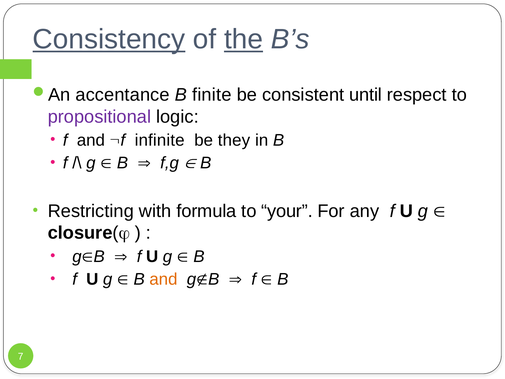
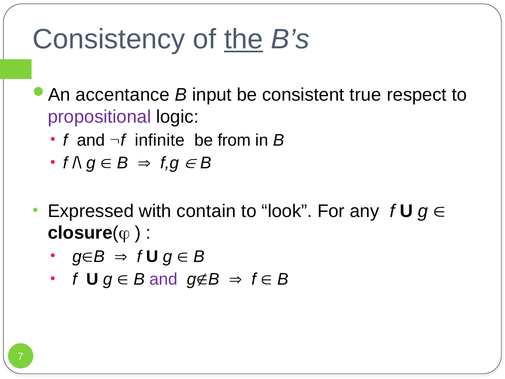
Consistency underline: present -> none (109, 39)
finite: finite -> input (212, 95)
until: until -> true (365, 95)
they: they -> from (234, 140)
Restricting: Restricting -> Expressed (91, 211)
formula: formula -> contain (206, 211)
your: your -> look (287, 211)
and colour: orange -> purple (163, 279)
